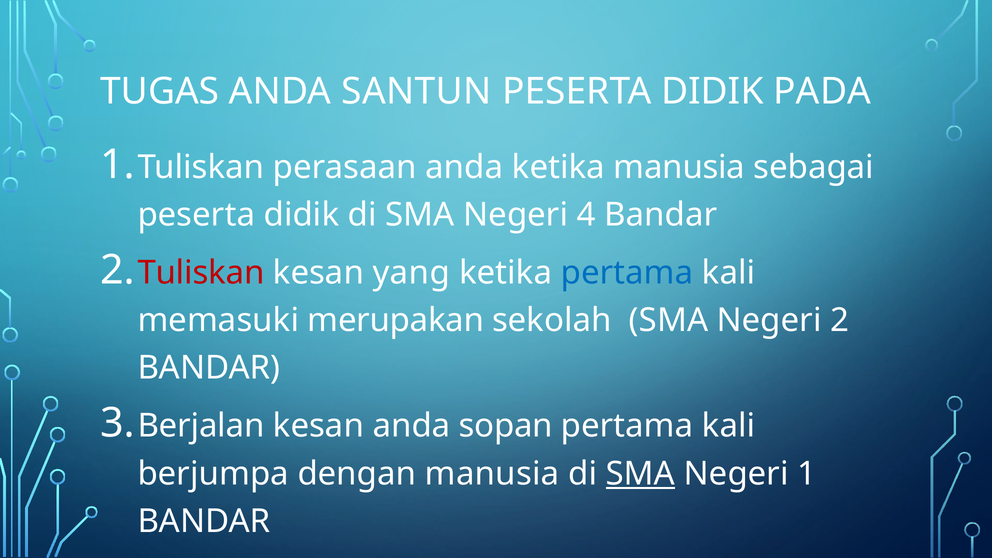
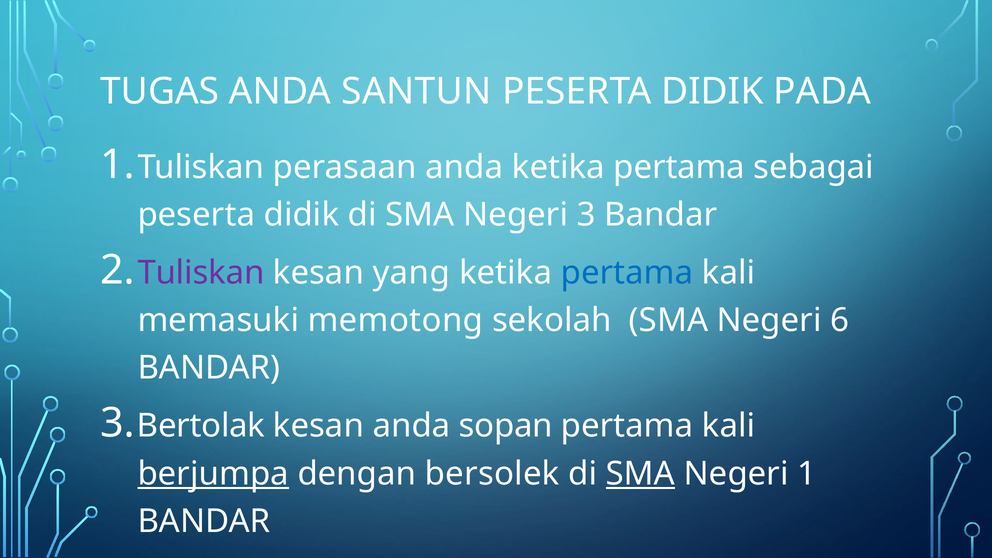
anda ketika manusia: manusia -> pertama (679, 167)
Negeri 4: 4 -> 3 (586, 215)
Tuliskan colour: red -> purple (201, 273)
merupakan: merupakan -> memotong (395, 320)
Negeri 2: 2 -> 6 (840, 320)
Berjalan: Berjalan -> Bertolak (201, 426)
berjumpa underline: none -> present (213, 474)
dengan manusia: manusia -> bersolek (492, 474)
